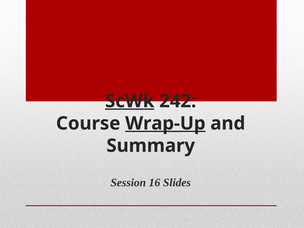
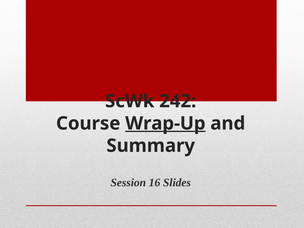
ScWk underline: present -> none (130, 101)
